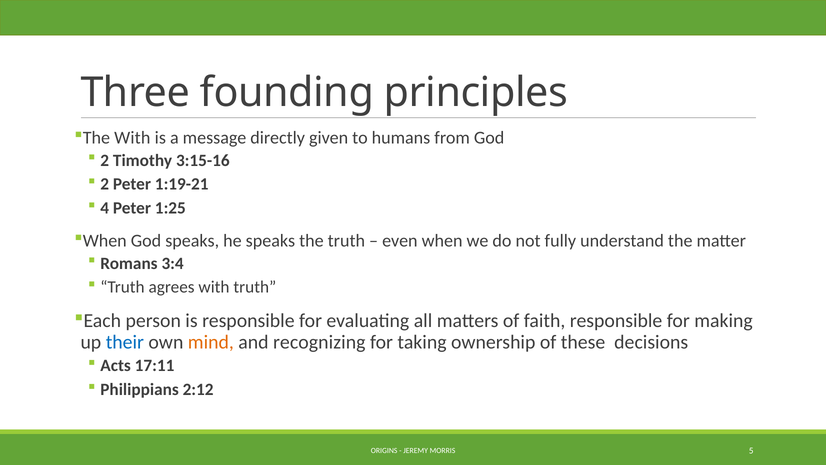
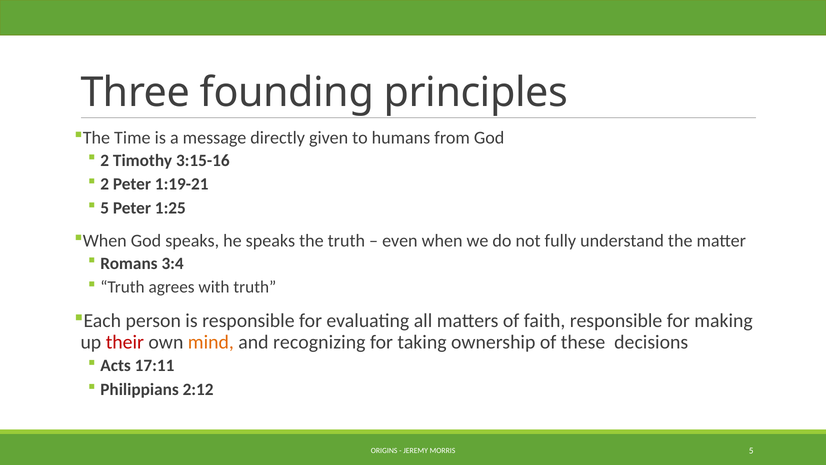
The With: With -> Time (132, 138)
4: 4 -> 5 (105, 208)
their colour: blue -> red (125, 342)
